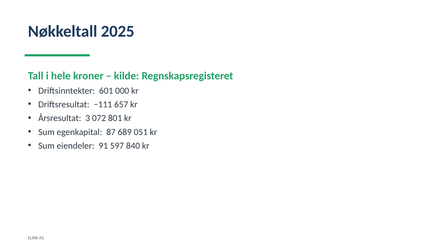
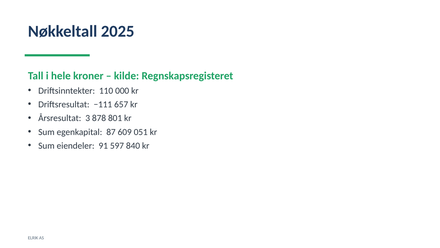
601: 601 -> 110 (106, 90)
072: 072 -> 878 (99, 118)
689: 689 -> 609 (125, 132)
